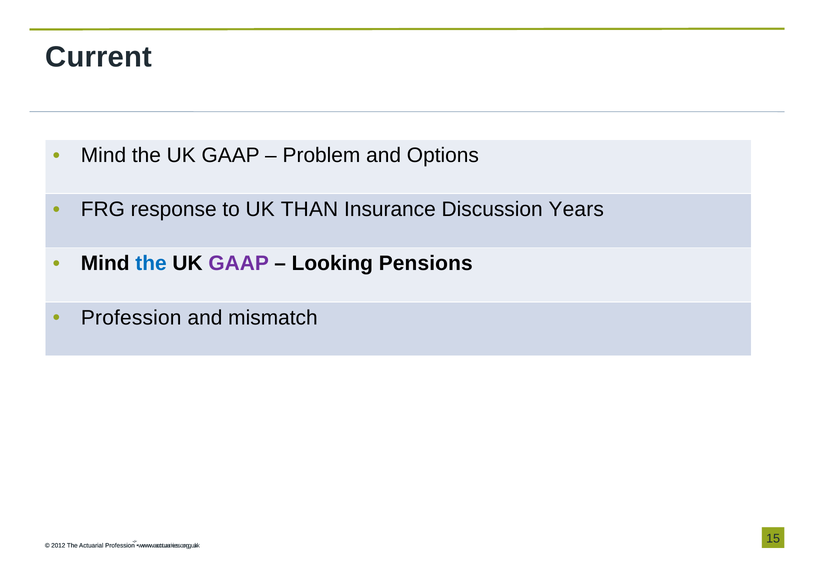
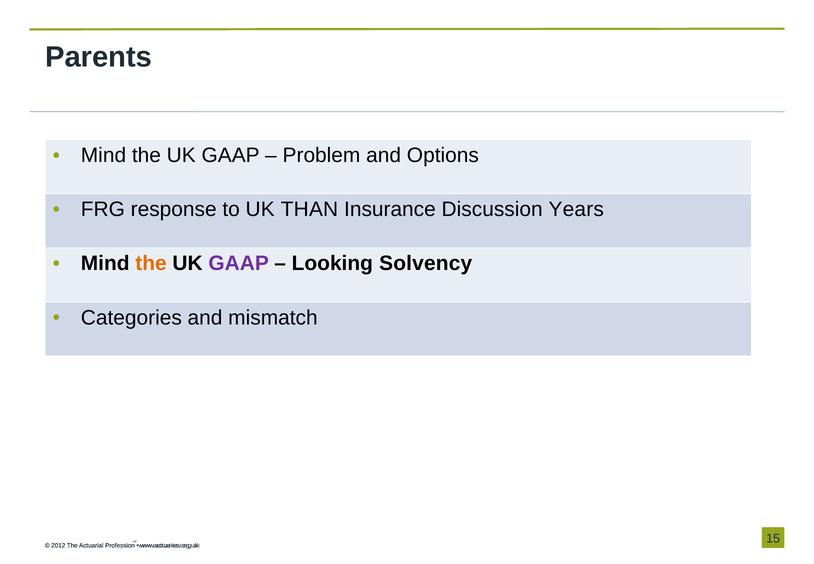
Current: Current -> Parents (99, 57)
the colour: blue -> orange (151, 263)
Pensions: Pensions -> Solvency (426, 263)
Profession: Profession -> Categories (131, 317)
